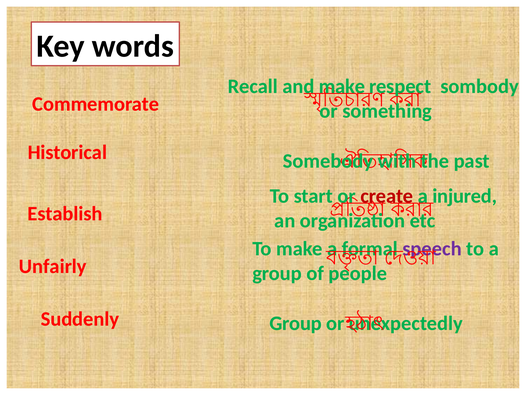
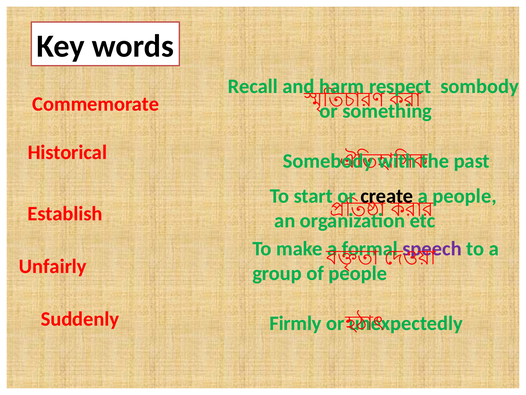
and make: make -> harm (342, 86)
create colour: red -> black (387, 196)
a injured: injured -> people (465, 196)
Suddenly Group: Group -> Firmly (296, 323)
